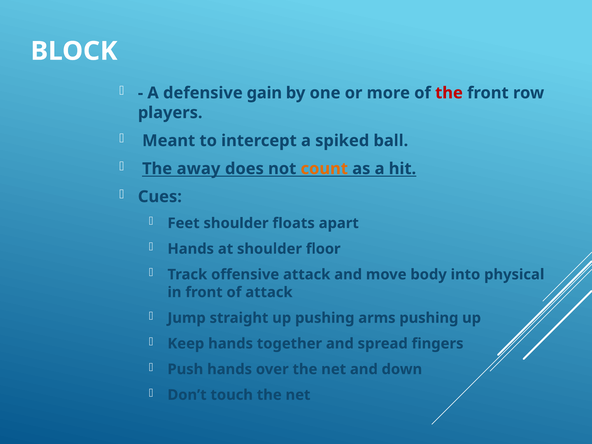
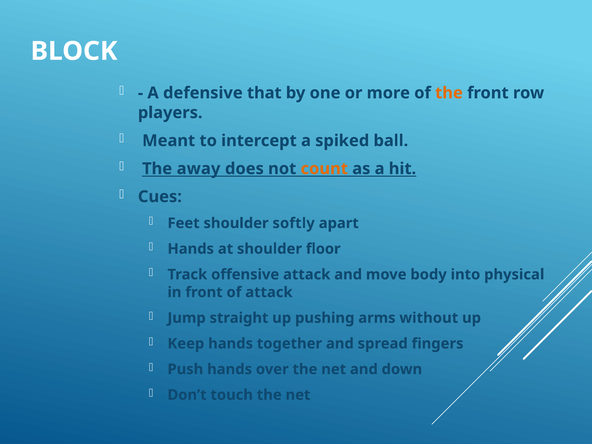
gain: gain -> that (264, 93)
the colour: red -> orange (449, 93)
floats: floats -> softly (294, 223)
arms pushing: pushing -> without (429, 318)
